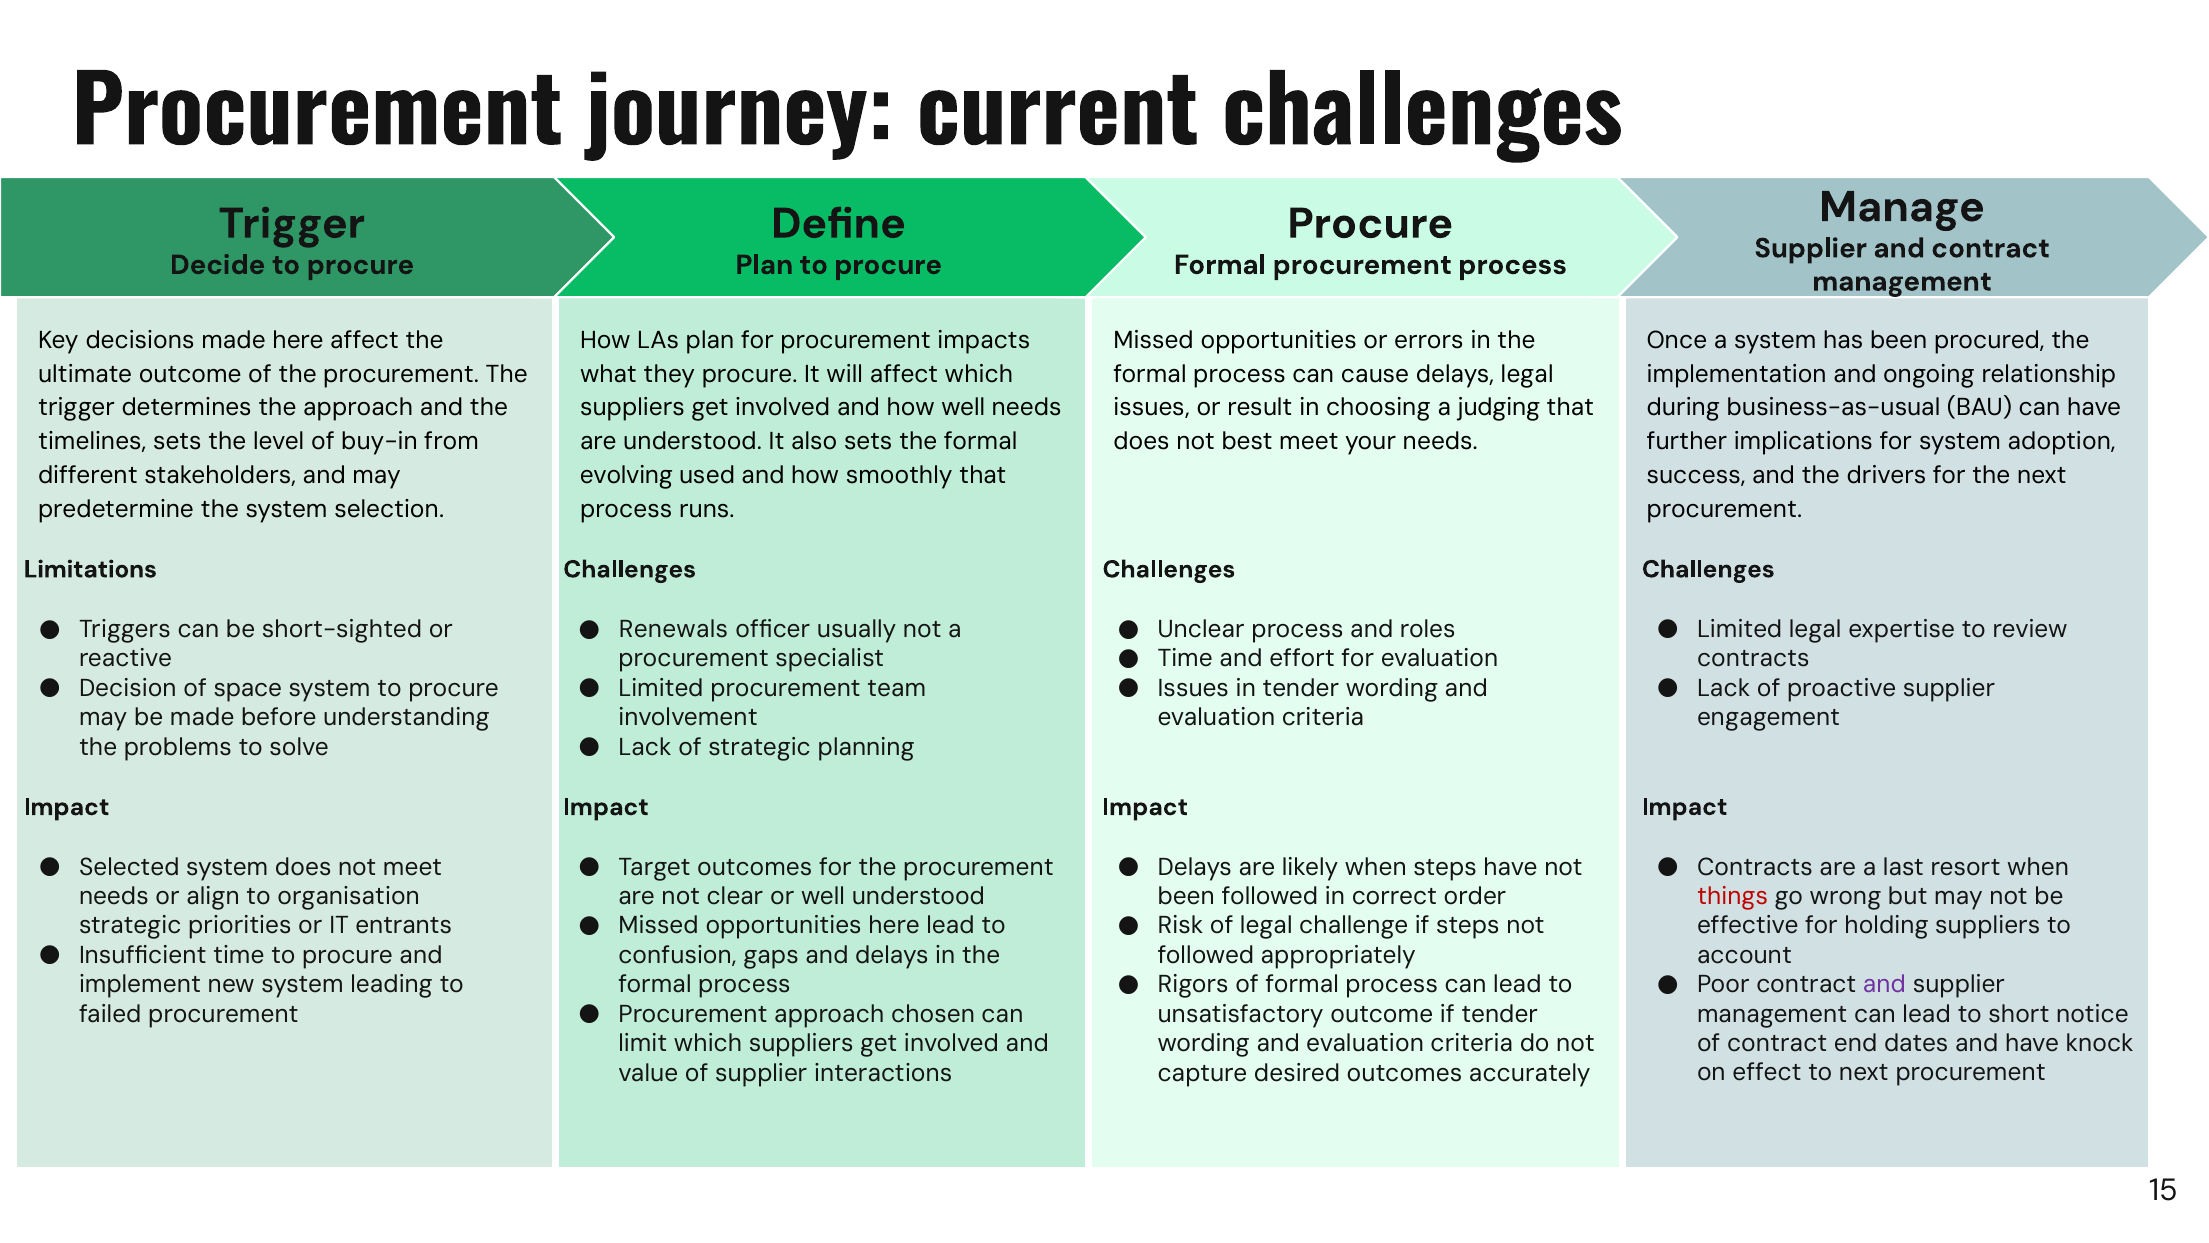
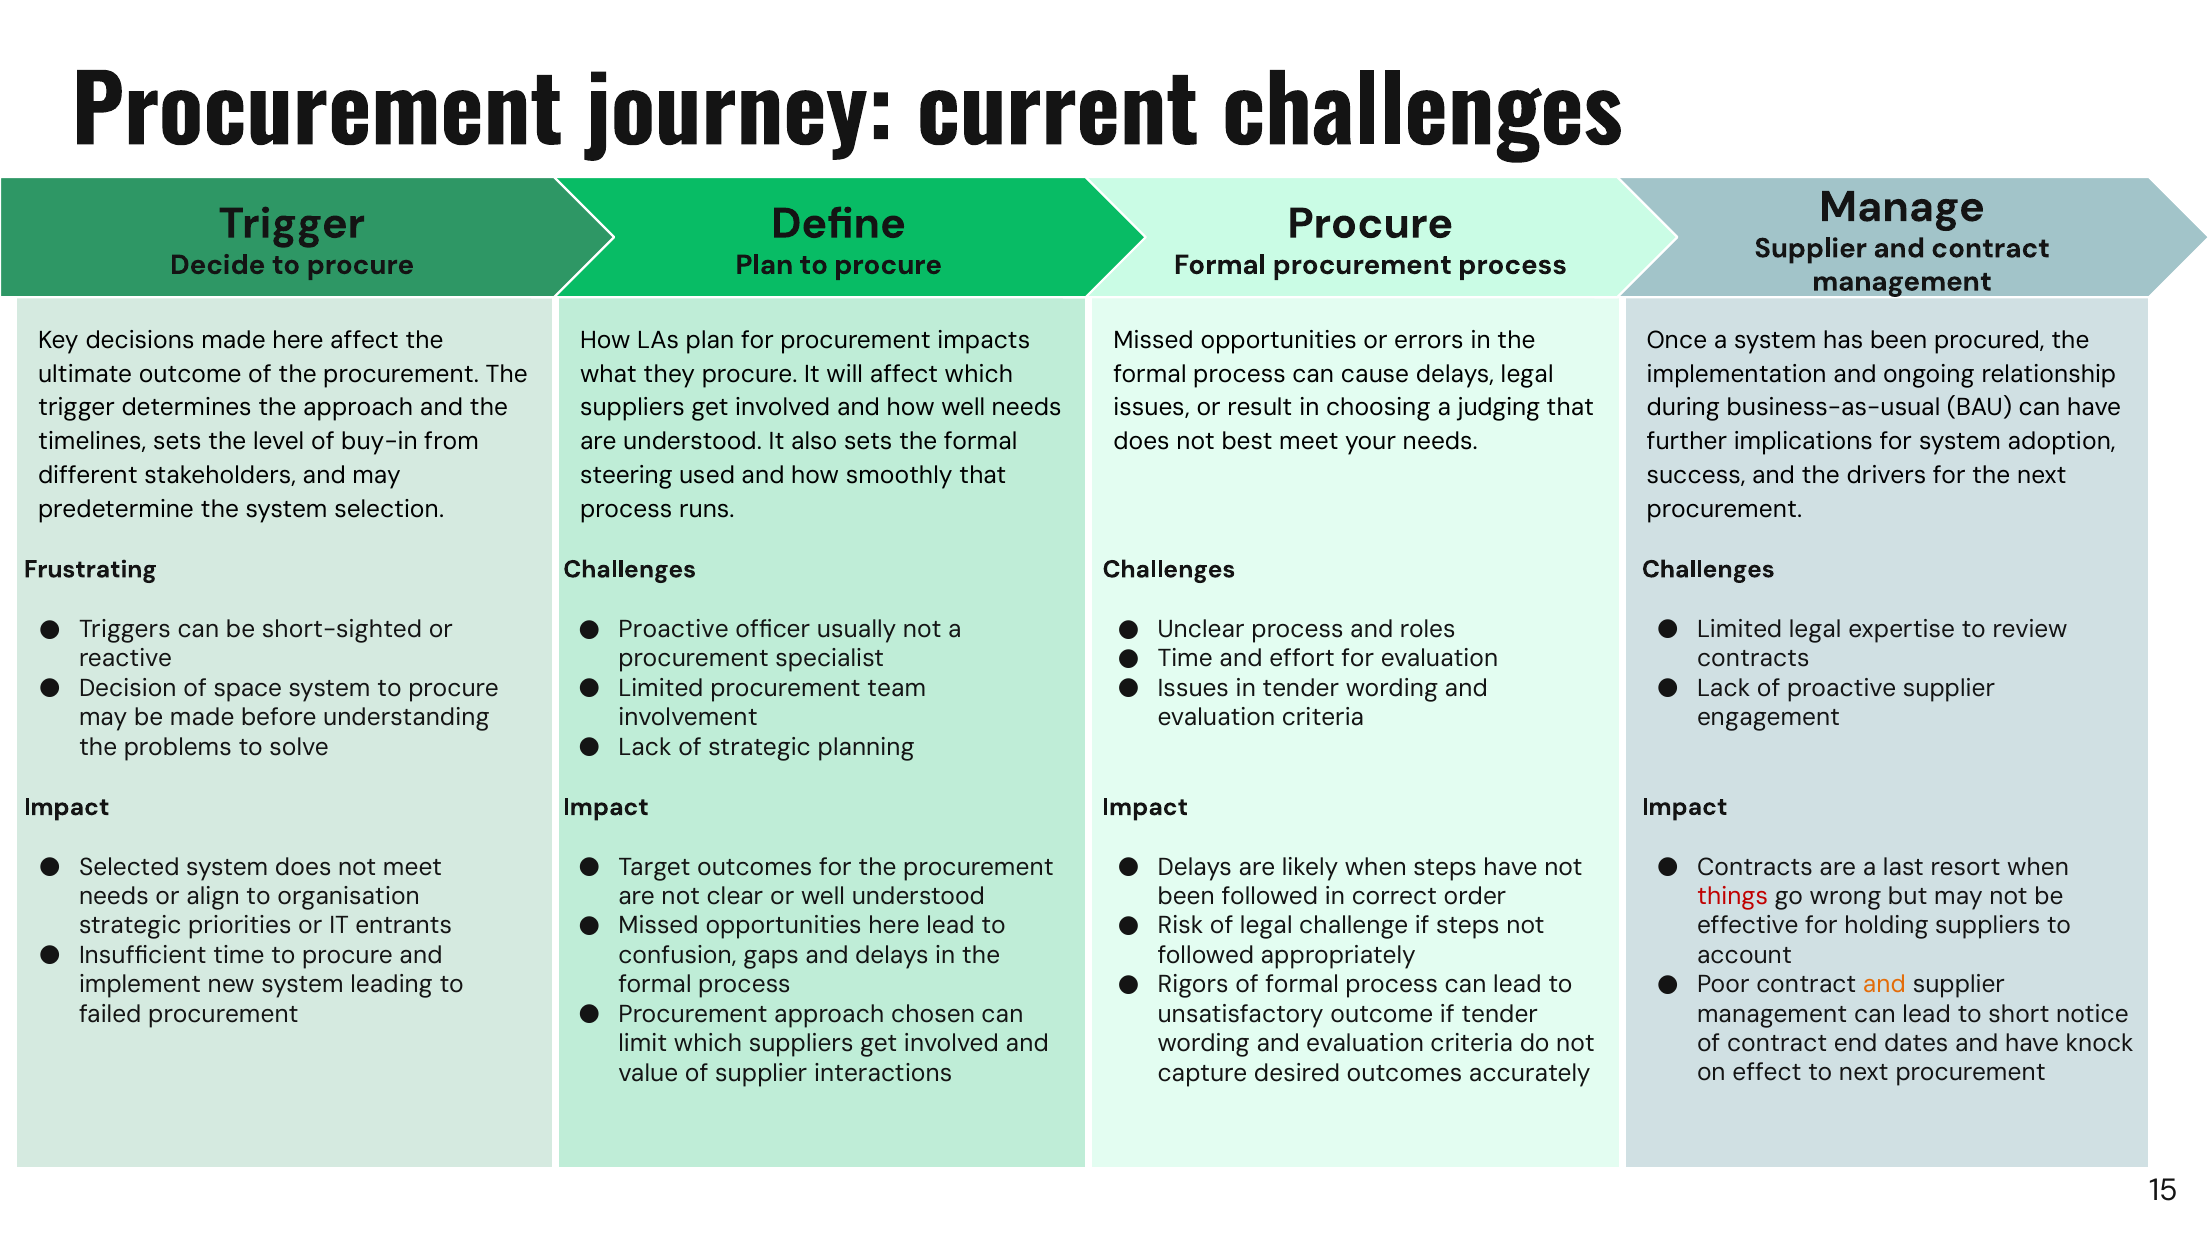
evolving: evolving -> steering (626, 475)
Limitations: Limitations -> Frustrating (90, 569)
Renewals: Renewals -> Proactive (674, 629)
and colour: purple -> orange (1884, 984)
